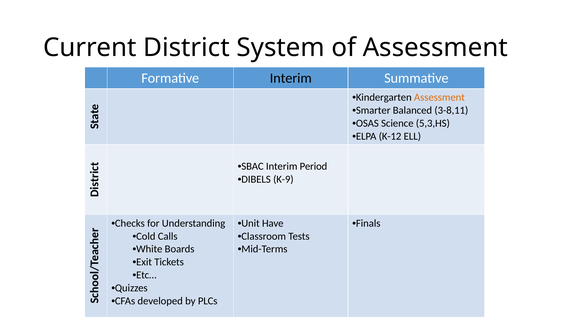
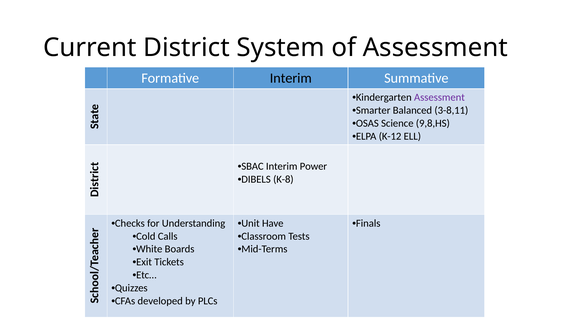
Assessment colour: orange -> purple (439, 97)
5,3,HS: 5,3,HS -> 9,8,HS (433, 123)
Period: Period -> Power (313, 166)
K-9: K-9 -> K-8 (283, 179)
